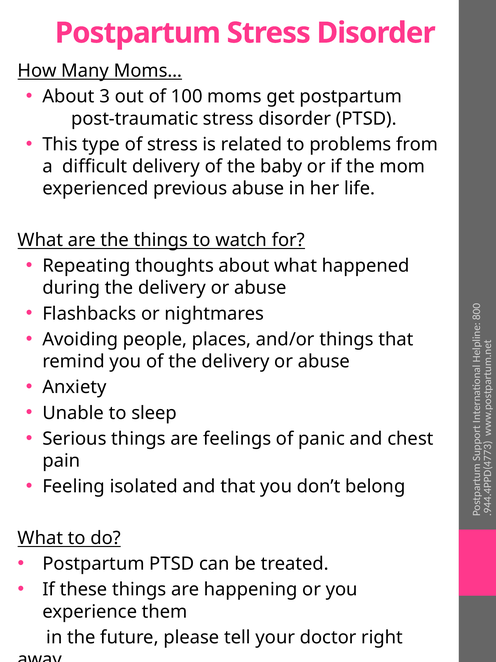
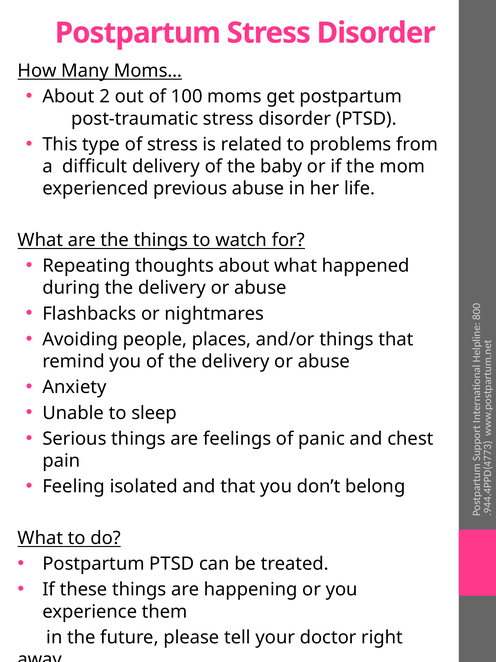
About 3: 3 -> 2 (105, 96)
